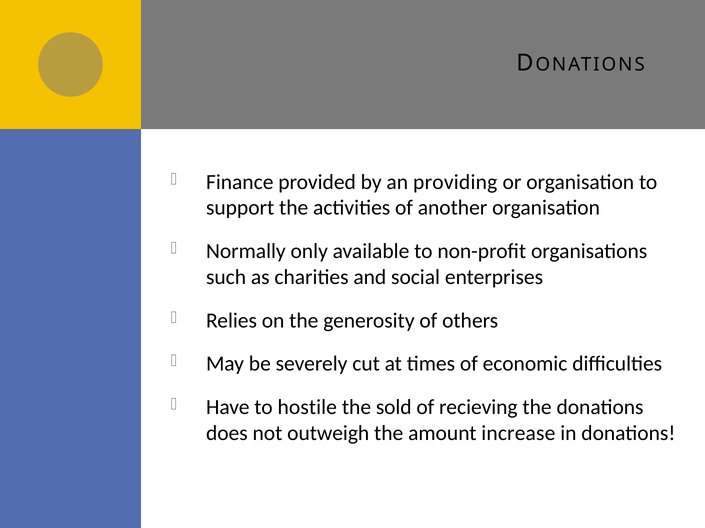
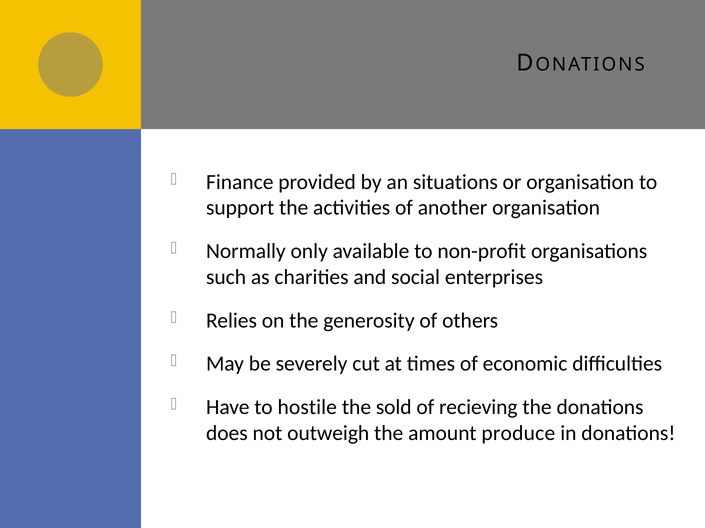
providing: providing -> situations (455, 182)
increase: increase -> produce (518, 434)
